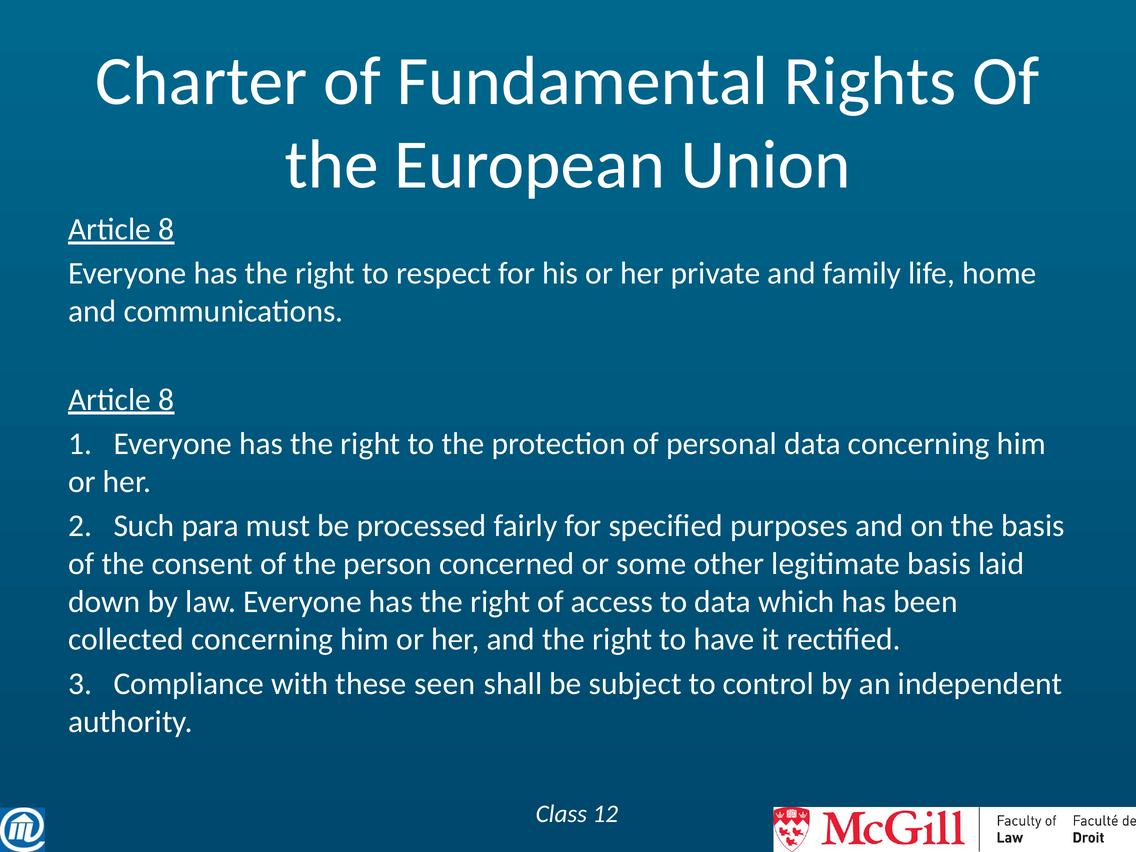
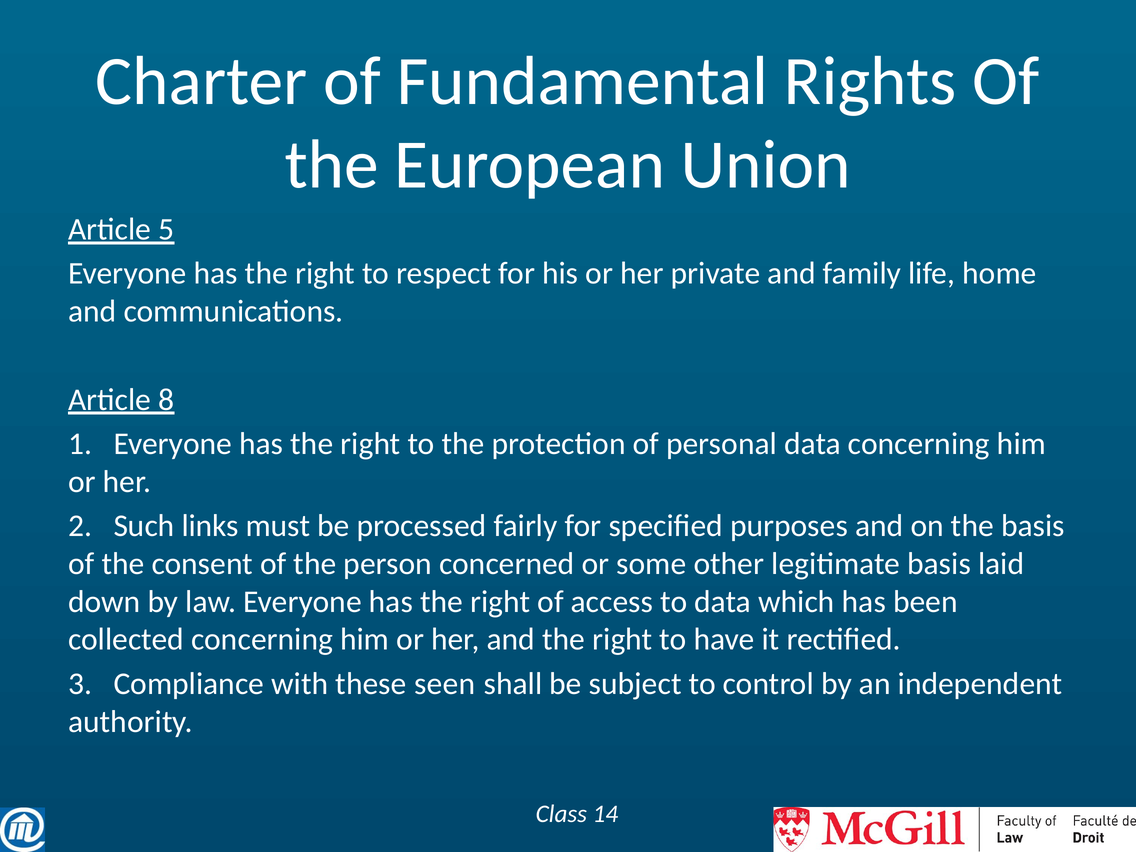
8: 8 -> 5 (166, 229)
para: para -> links (210, 526)
12: 12 -> 14 (605, 814)
